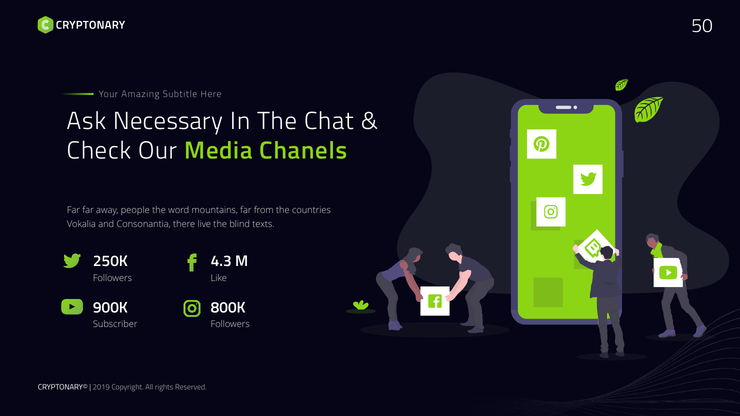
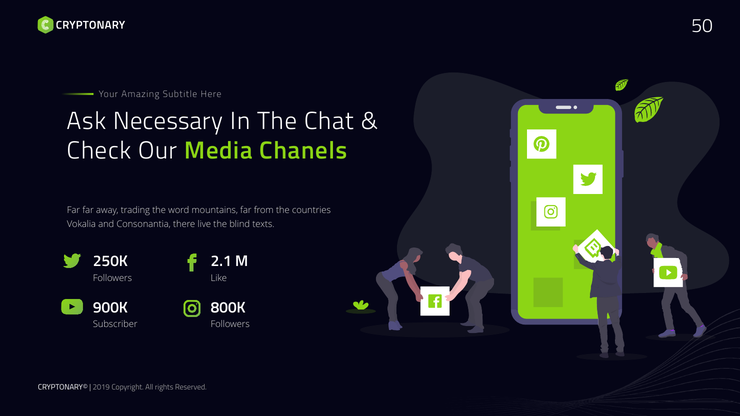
people: people -> trading (135, 210)
4.3: 4.3 -> 2.1 (221, 261)
